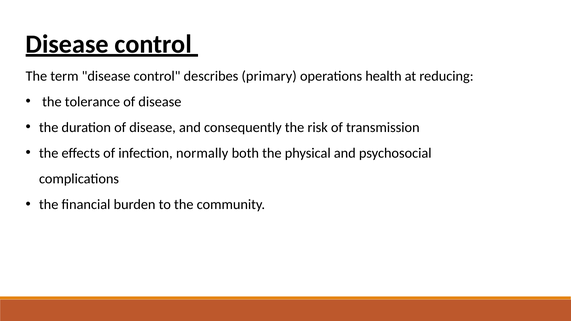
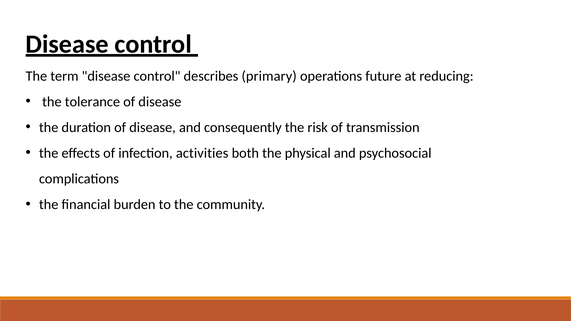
health: health -> future (383, 76)
normally: normally -> activities (202, 153)
